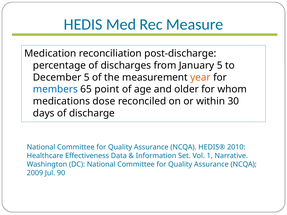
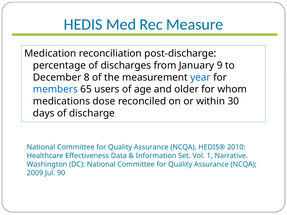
January 5: 5 -> 9 (220, 65)
December 5: 5 -> 8 (87, 77)
year colour: orange -> blue (200, 77)
point: point -> users (107, 89)
